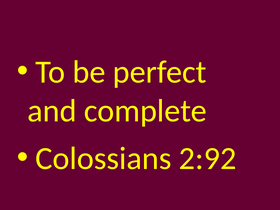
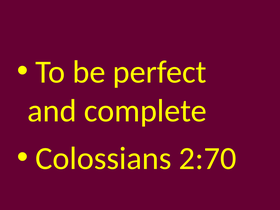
2:92: 2:92 -> 2:70 (208, 158)
